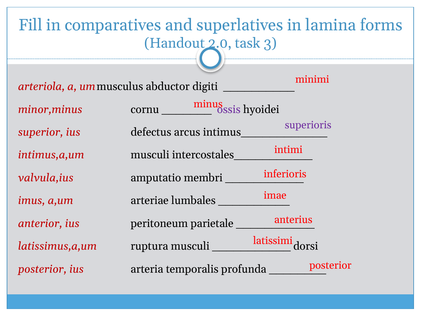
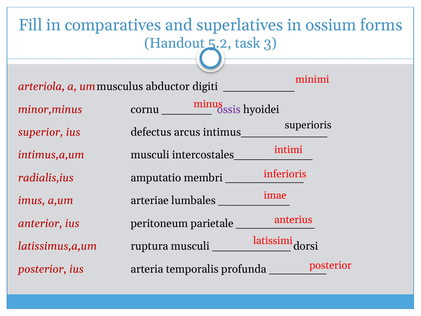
lamina: lamina -> ossium (331, 25)
2.0: 2.0 -> 5.2 (220, 43)
superioris colour: purple -> black (308, 125)
valvula,ius: valvula,ius -> radialis,ius (46, 178)
